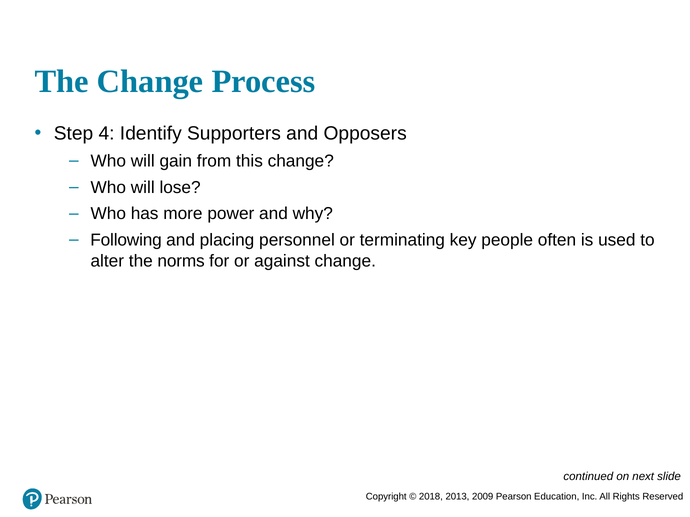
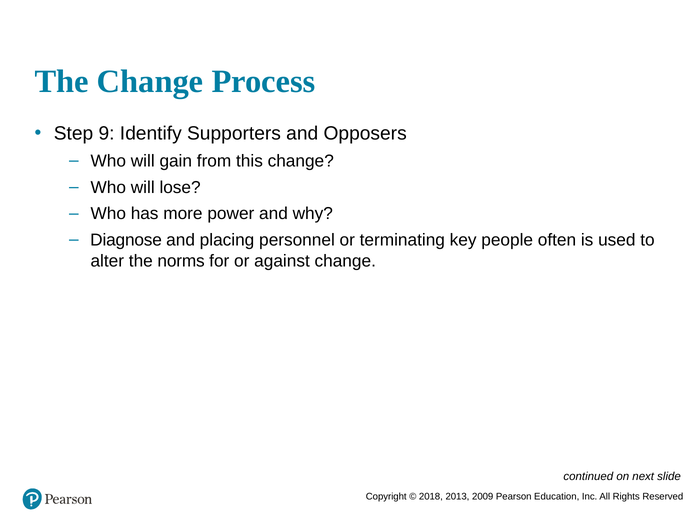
4: 4 -> 9 (107, 134)
Following: Following -> Diagnose (126, 240)
